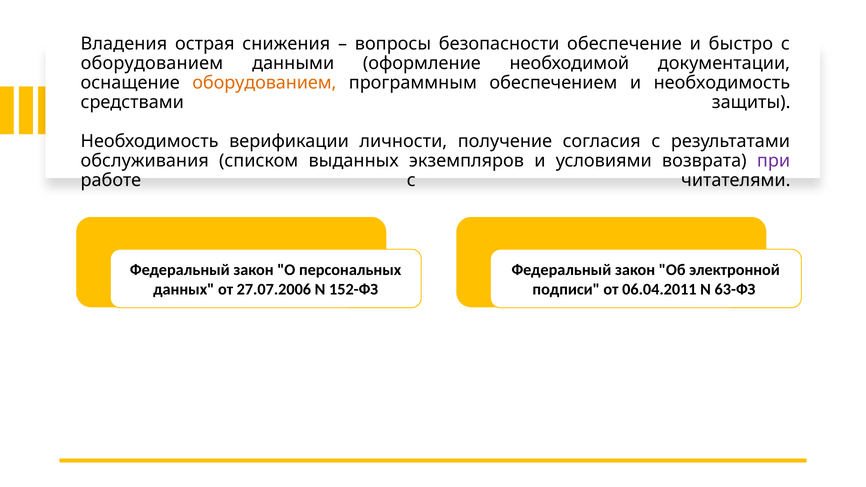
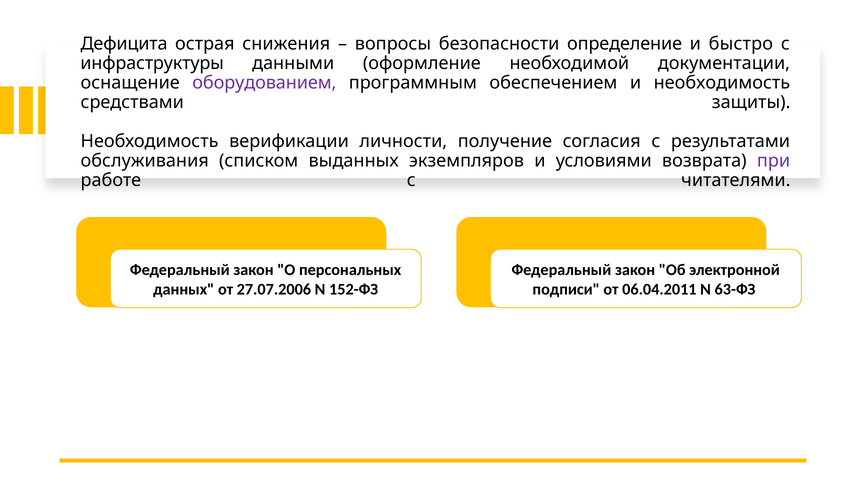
Владения: Владения -> Дефицита (124, 44)
обеспечение: обеспечение -> определение (625, 44)
оборудованием: оборудованием -> инфраструктуры (152, 63)
оборудованием colour: orange -> purple (264, 83)
